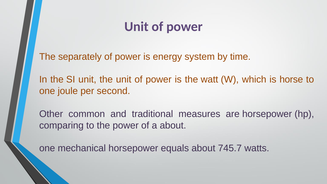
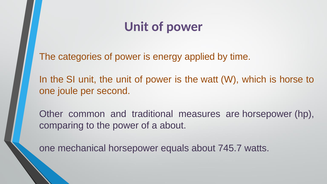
separately: separately -> categories (80, 57)
system: system -> applied (200, 57)
